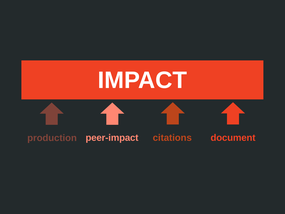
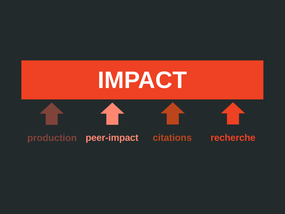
document: document -> recherche (233, 138)
